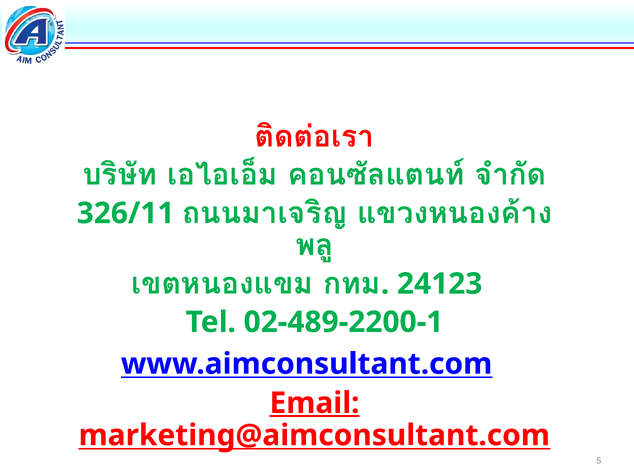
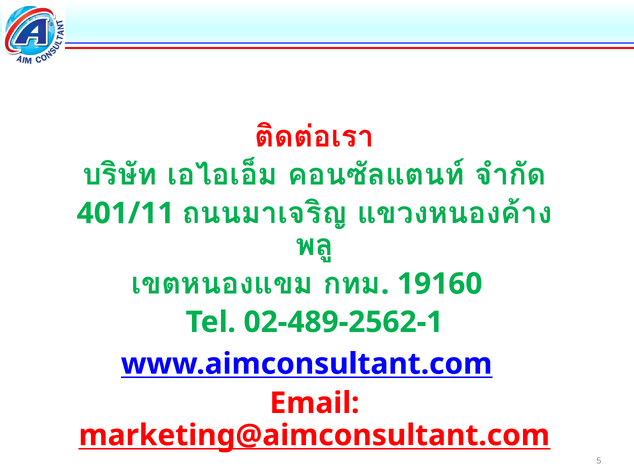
326/11: 326/11 -> 401/11 (126, 213)
24123: 24123 -> 19160 (440, 284)
02-489-2200-1: 02-489-2200-1 -> 02-489-2562-1 (343, 322)
Email underline: present -> none (314, 403)
